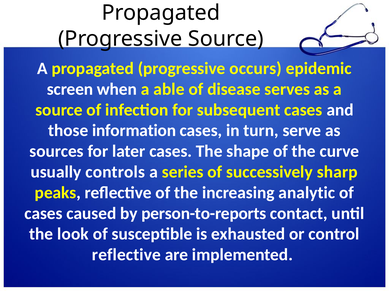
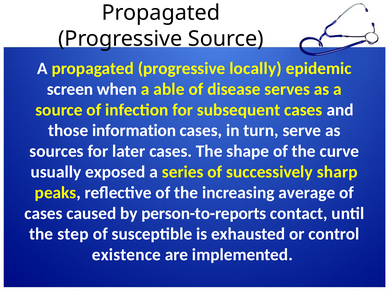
occurs: occurs -> locally (256, 69)
controls: controls -> exposed (115, 172)
analytic: analytic -> average (307, 193)
look: look -> step (73, 235)
reflective: reflective -> existence (126, 255)
